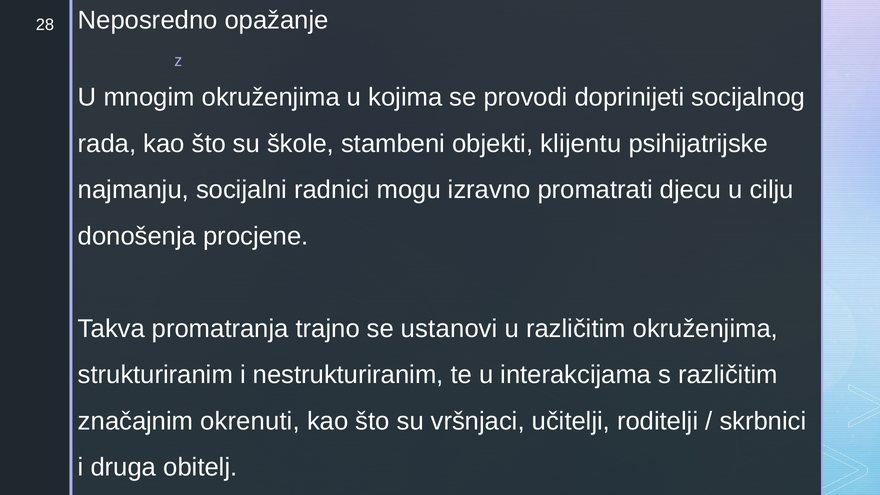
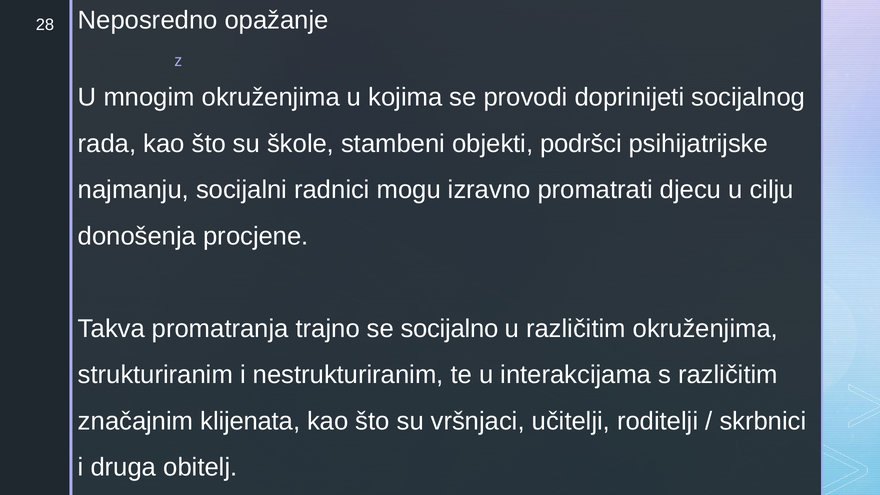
klijentu: klijentu -> podršci (581, 144)
ustanovi: ustanovi -> socijalno (450, 329)
okrenuti: okrenuti -> klijenata (250, 421)
